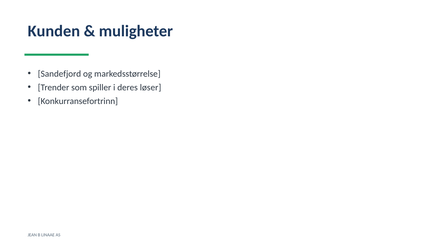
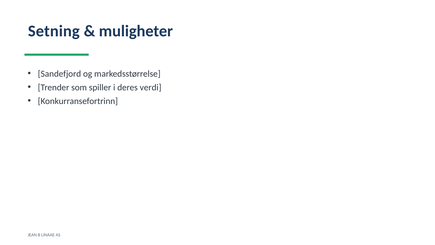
Kunden: Kunden -> Setning (54, 31)
løser: løser -> verdi (151, 87)
